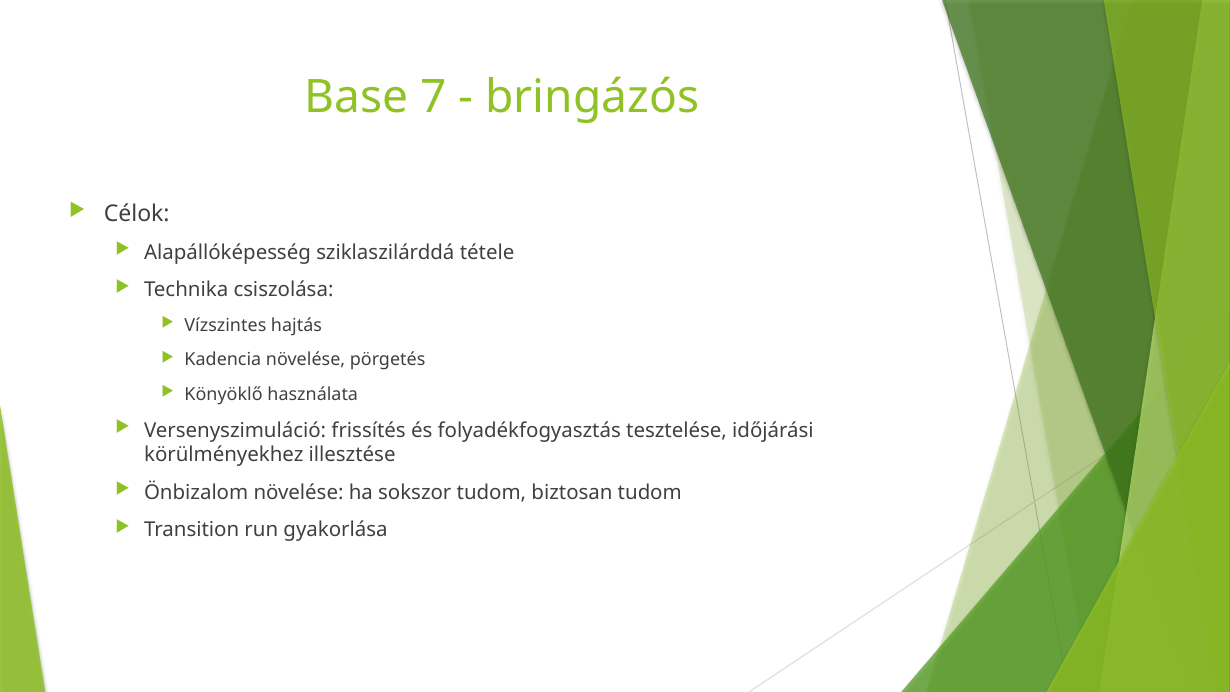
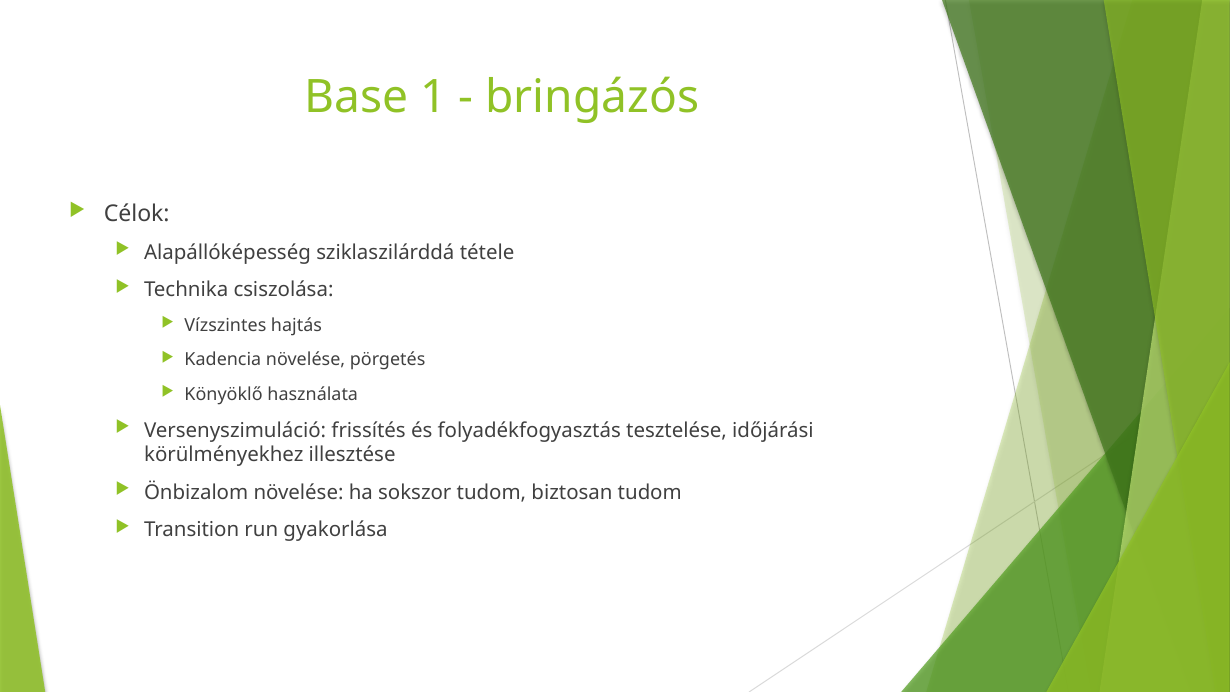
7: 7 -> 1 (434, 97)
